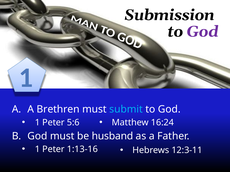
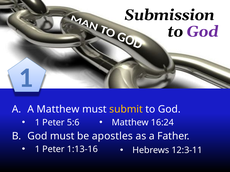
A Brethren: Brethren -> Matthew (58, 110)
submit colour: light blue -> yellow (126, 110)
husband: husband -> apostles (112, 136)
